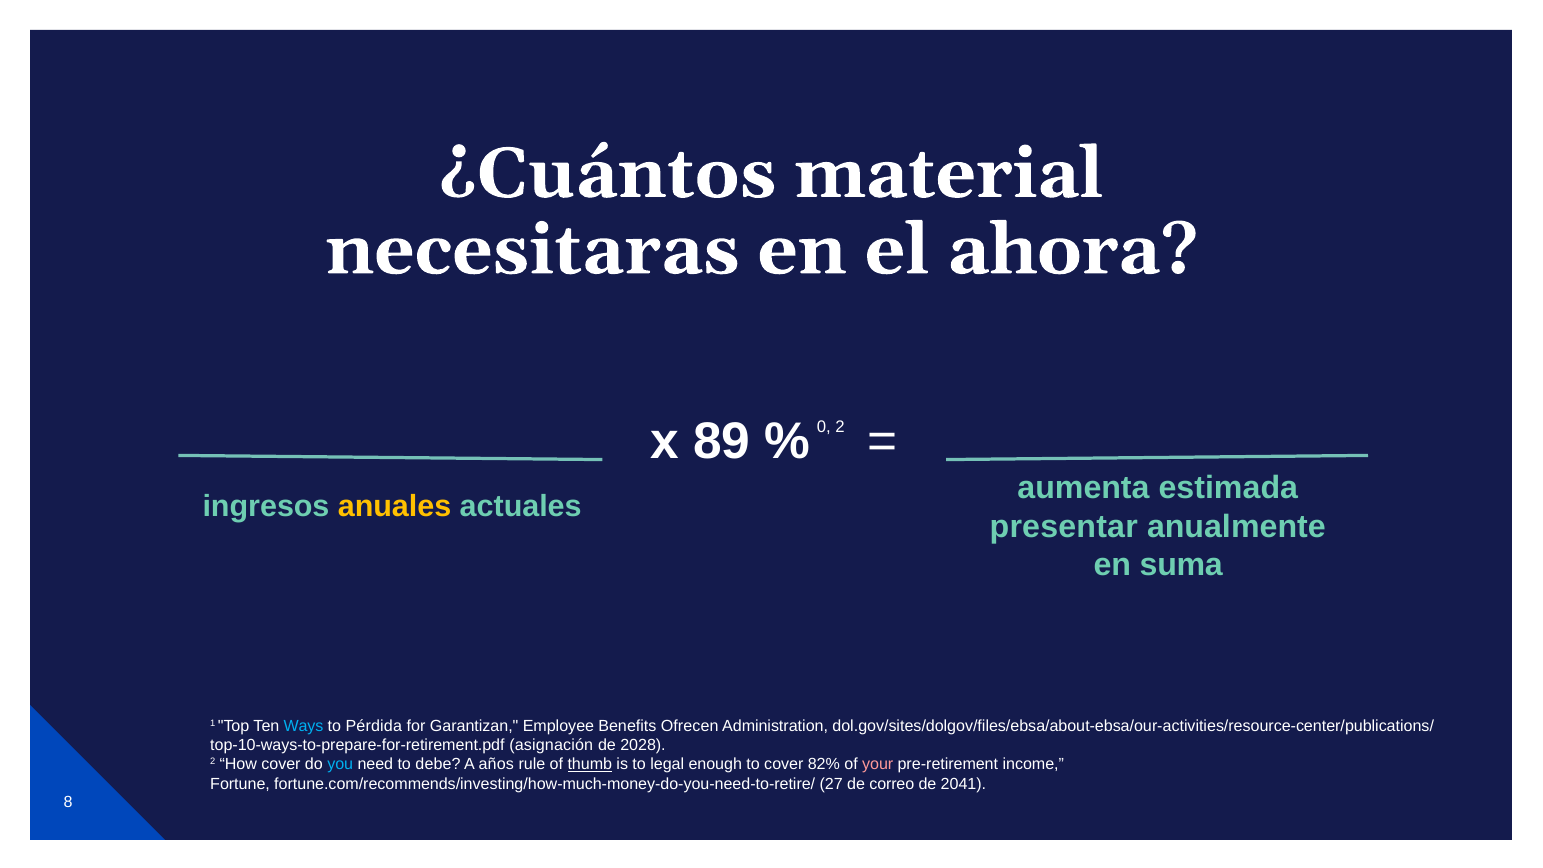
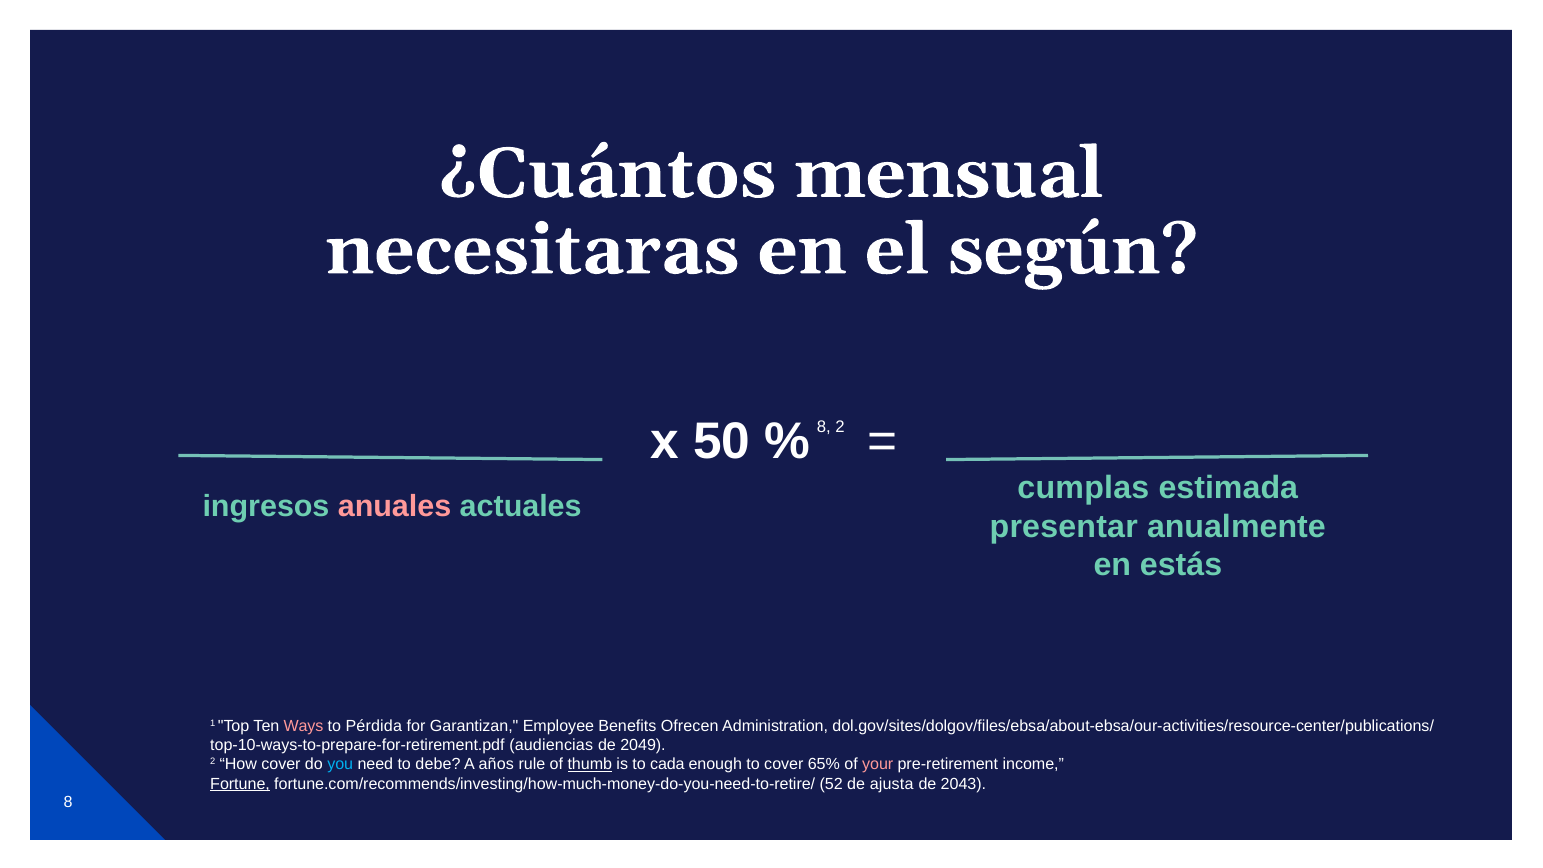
material: material -> mensual (949, 174)
ahora: ahora -> según (1073, 250)
89: 89 -> 50 (722, 442)
0: 0 -> 8 (824, 427)
aumenta: aumenta -> cumplas (1083, 488)
anuales colour: yellow -> pink (395, 506)
suma: suma -> estás (1181, 565)
Ways colour: light blue -> pink (304, 726)
asignación: asignación -> audiencias (551, 745)
2028: 2028 -> 2049 (643, 745)
legal: legal -> cada (667, 764)
82%: 82% -> 65% (824, 764)
Fortune underline: none -> present (240, 784)
27: 27 -> 52 (831, 784)
correo: correo -> ajusta (892, 784)
2041: 2041 -> 2043 (963, 784)
